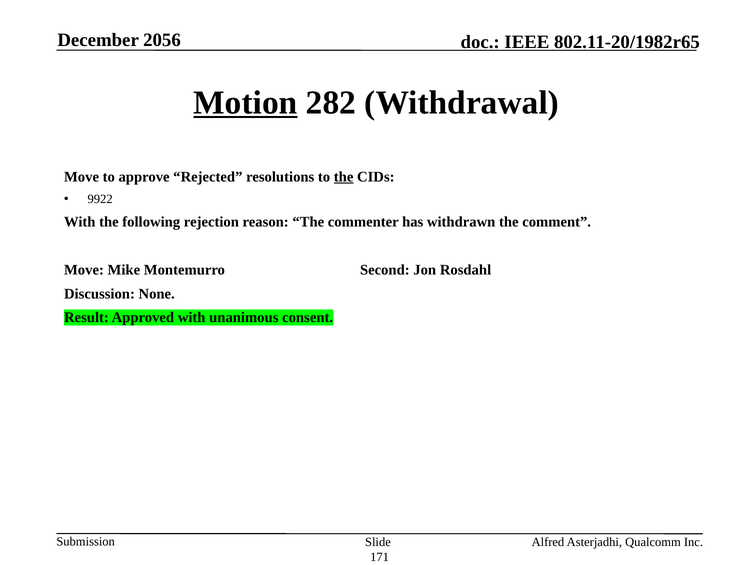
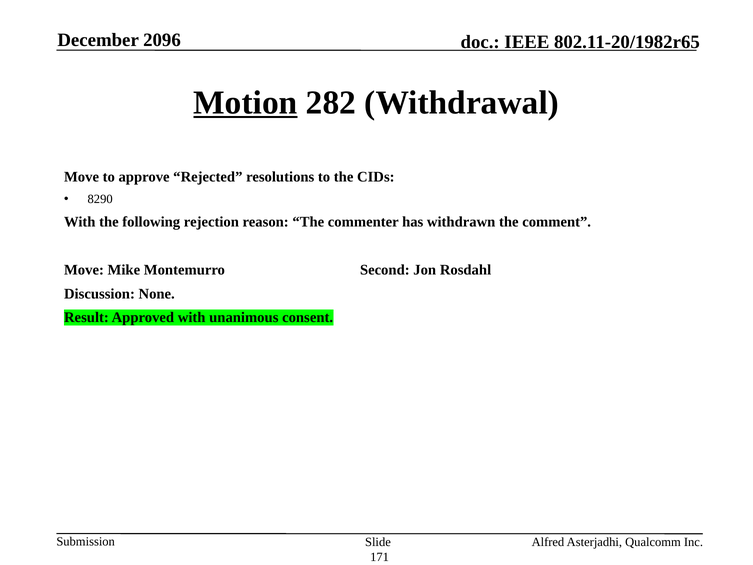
2056: 2056 -> 2096 (162, 40)
the underline: present -> none (344, 177)
9922: 9922 -> 8290 (100, 199)
